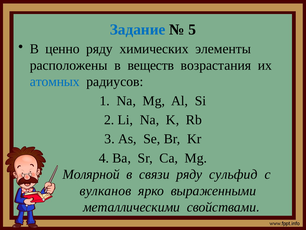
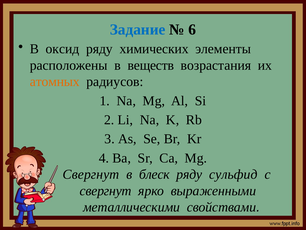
5: 5 -> 6 (192, 29)
ценно: ценно -> оксид (62, 49)
атомных colour: blue -> orange (55, 82)
Молярной: Молярной -> Свергнут (91, 174)
связи: связи -> блеск (154, 174)
вулканов: вулканов -> свергнут (106, 190)
